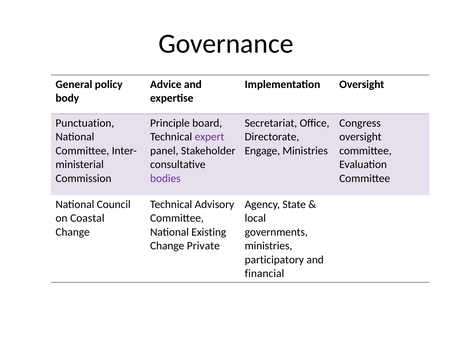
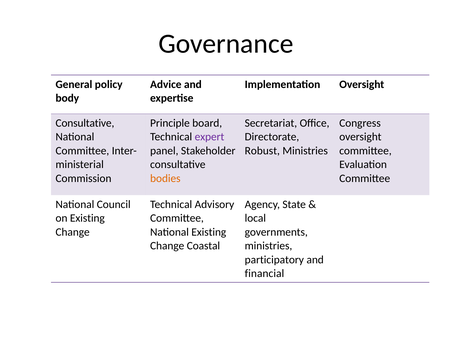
Punctuation: Punctuation -> Consultative (85, 123)
Engage: Engage -> Robust (262, 151)
bodies colour: purple -> orange (165, 178)
on Coastal: Coastal -> Existing (87, 218)
Private: Private -> Coastal (203, 246)
